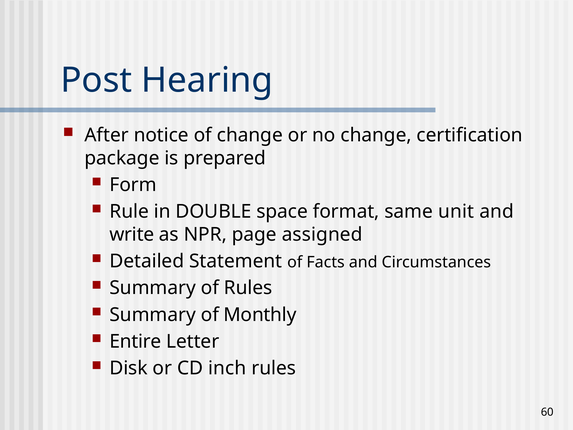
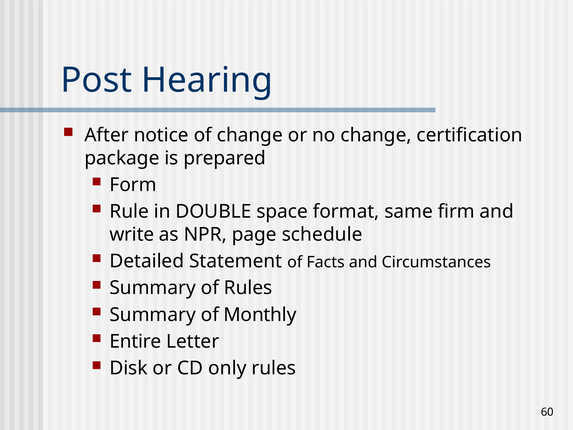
unit: unit -> firm (456, 211)
assigned: assigned -> schedule (322, 234)
inch: inch -> only (227, 368)
